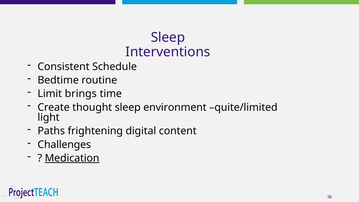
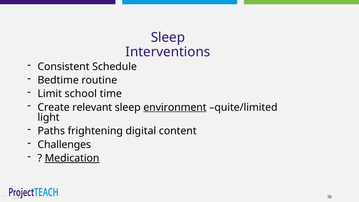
brings: brings -> school (81, 94)
thought: thought -> relevant (92, 107)
environment underline: none -> present (175, 107)
